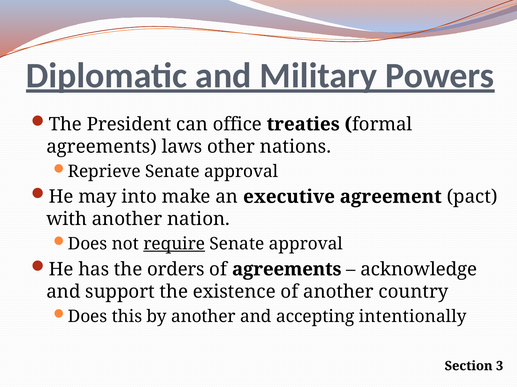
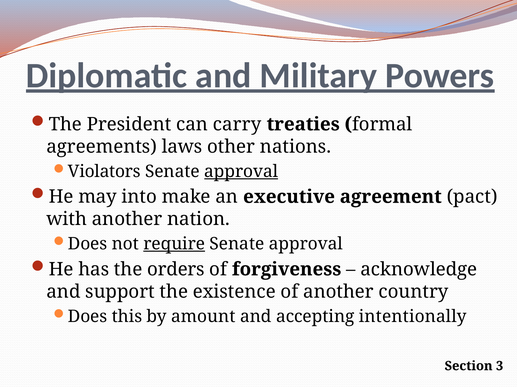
office: office -> carry (237, 124)
Reprieve: Reprieve -> Violators (104, 172)
approval underline: none -> present (241, 172)
of agreements: agreements -> forgiveness (287, 270)
by another: another -> amount (203, 317)
